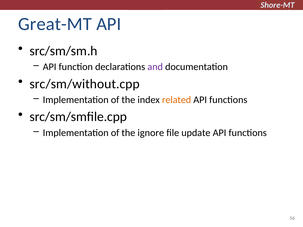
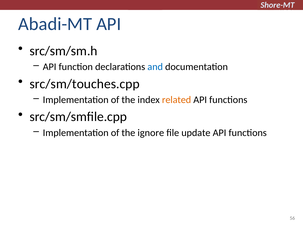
Great-MT: Great-MT -> Abadi-MT (55, 24)
and colour: purple -> blue (155, 67)
src/sm/without.cpp: src/sm/without.cpp -> src/sm/touches.cpp (85, 84)
